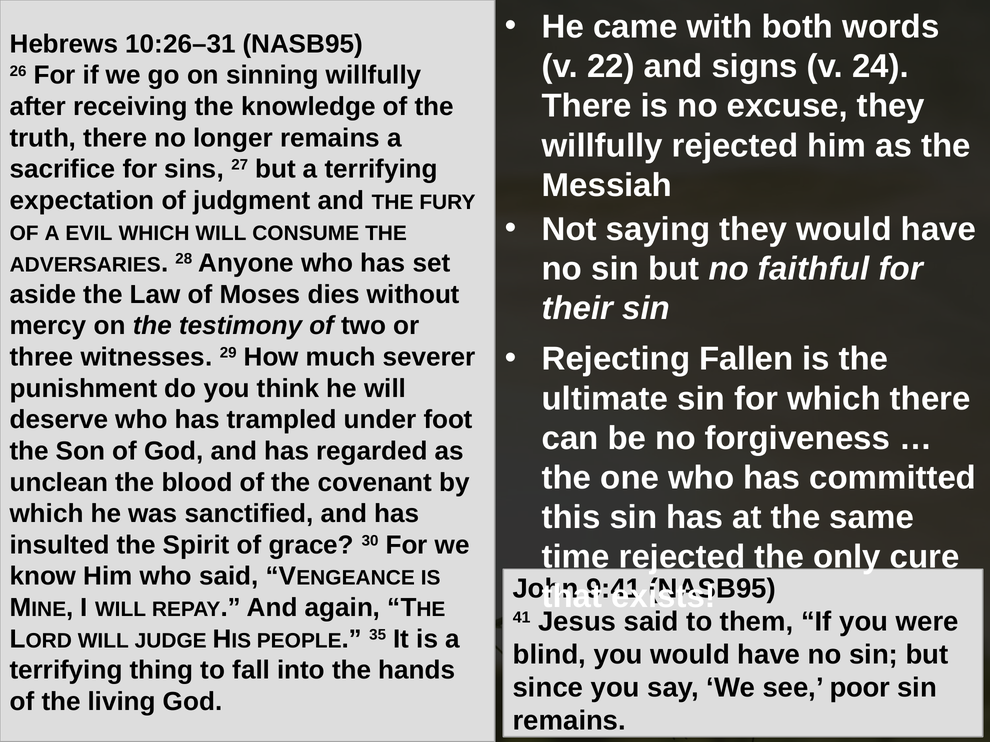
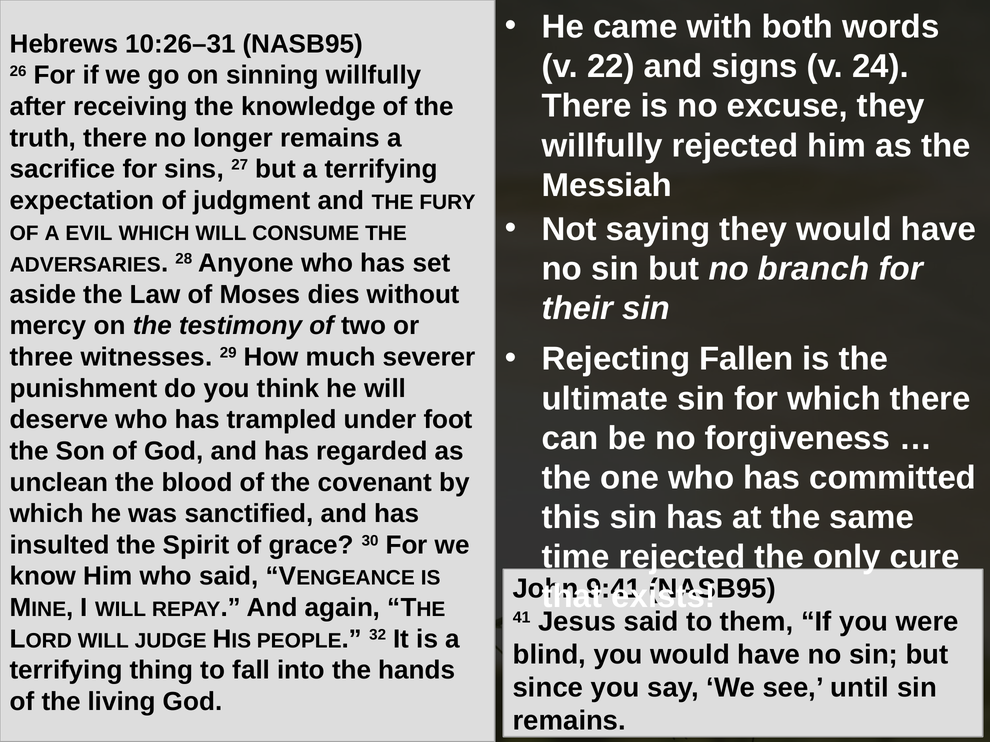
faithful: faithful -> branch (814, 269)
35: 35 -> 32 (378, 635)
poor: poor -> until (860, 688)
